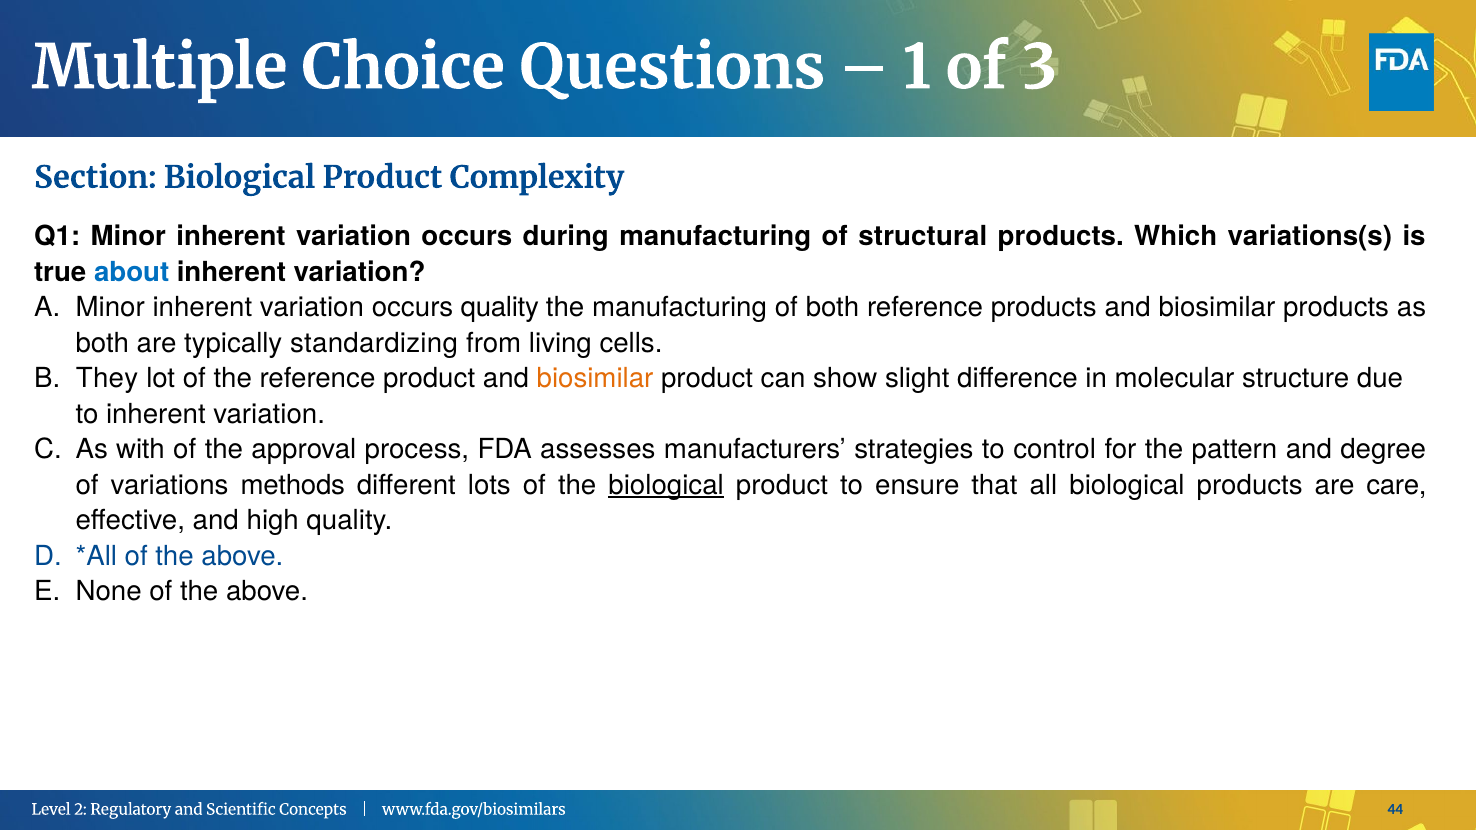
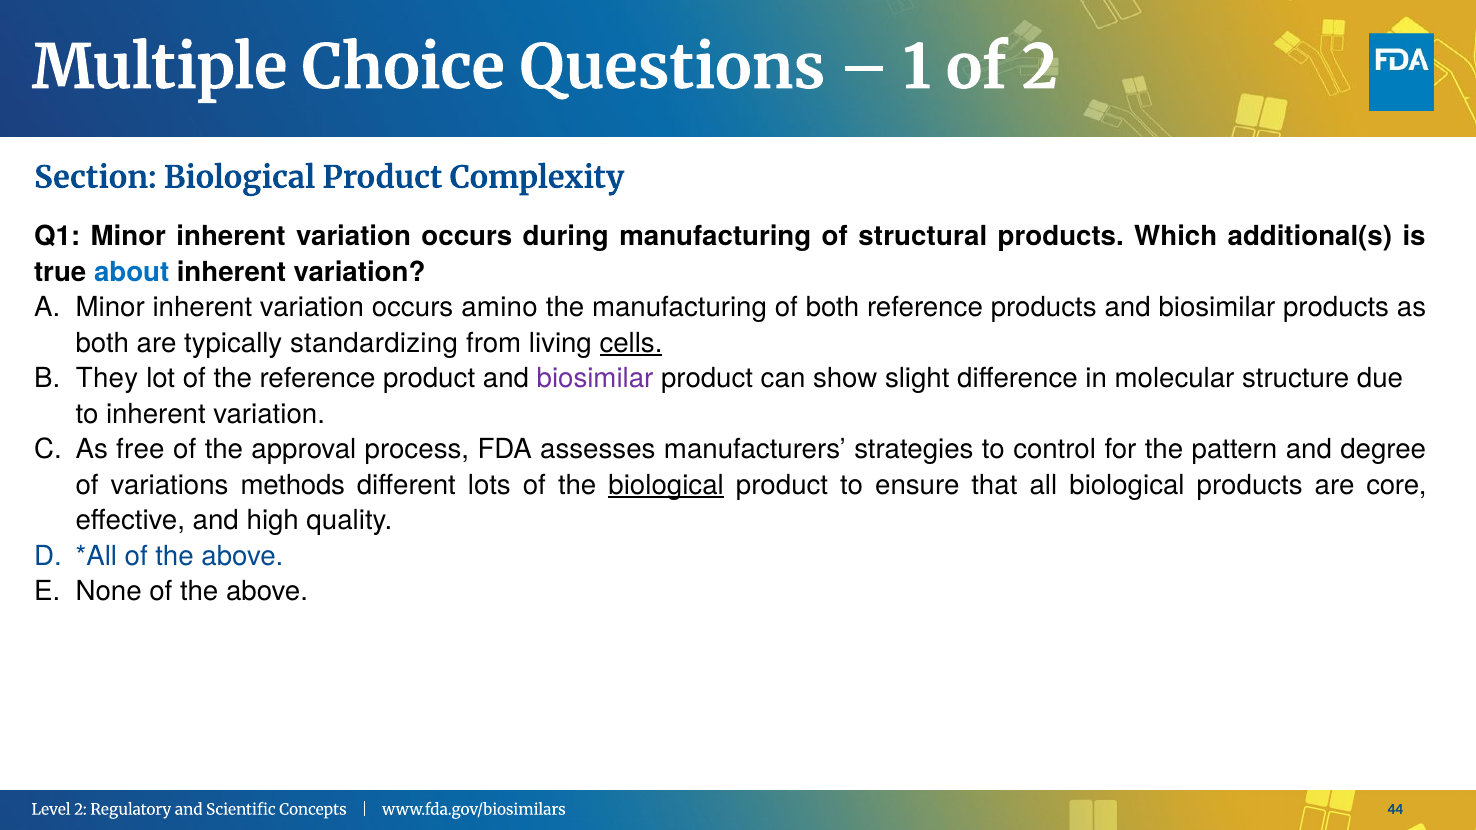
of 3: 3 -> 2 (1040, 68)
variations(s: variations(s -> additional(s (1310, 237)
occurs quality: quality -> amino (500, 308)
cells underline: none -> present (631, 343)
biosimilar colour: orange -> purple (595, 379)
with: with -> free (140, 450)
care: care -> core (1396, 485)
